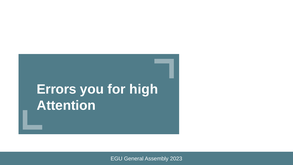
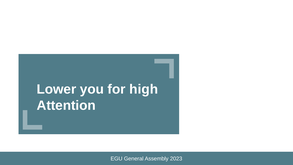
Errors: Errors -> Lower (57, 89)
